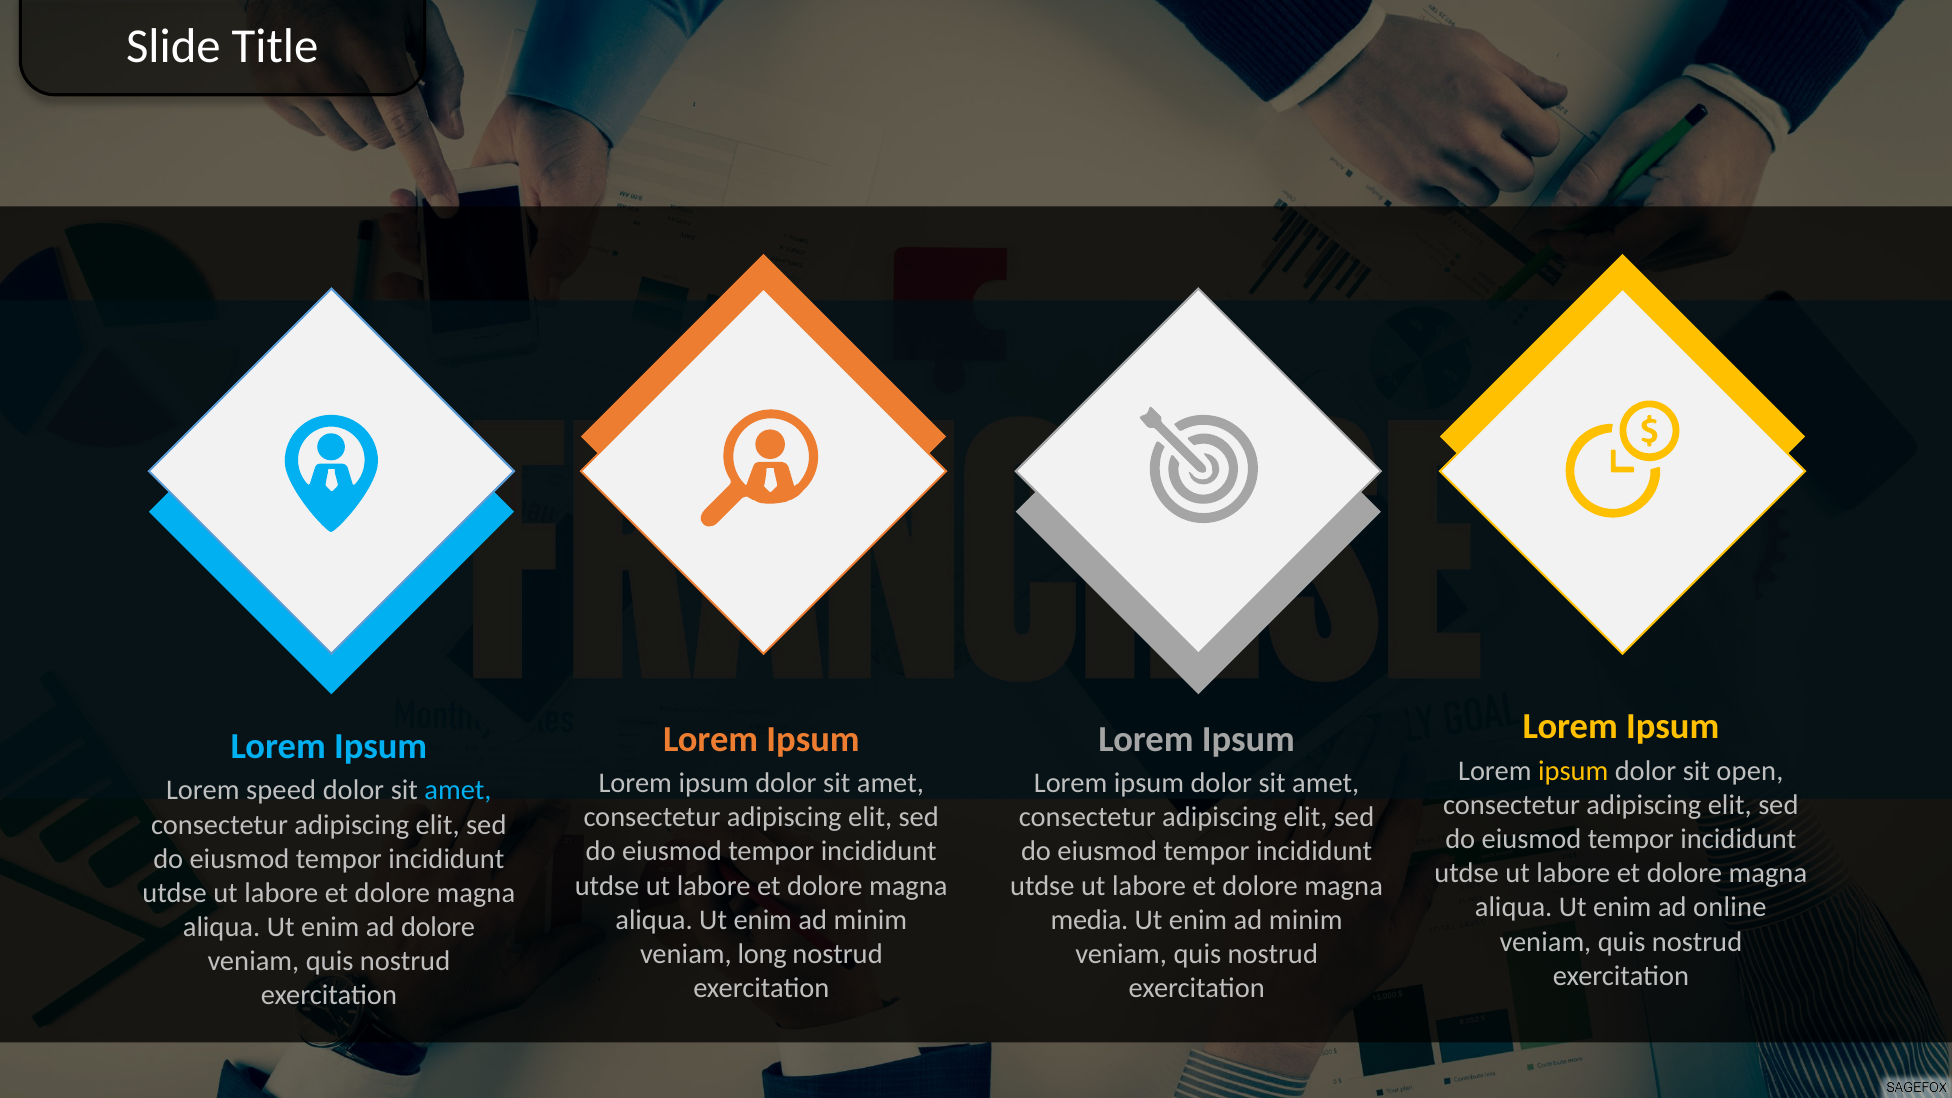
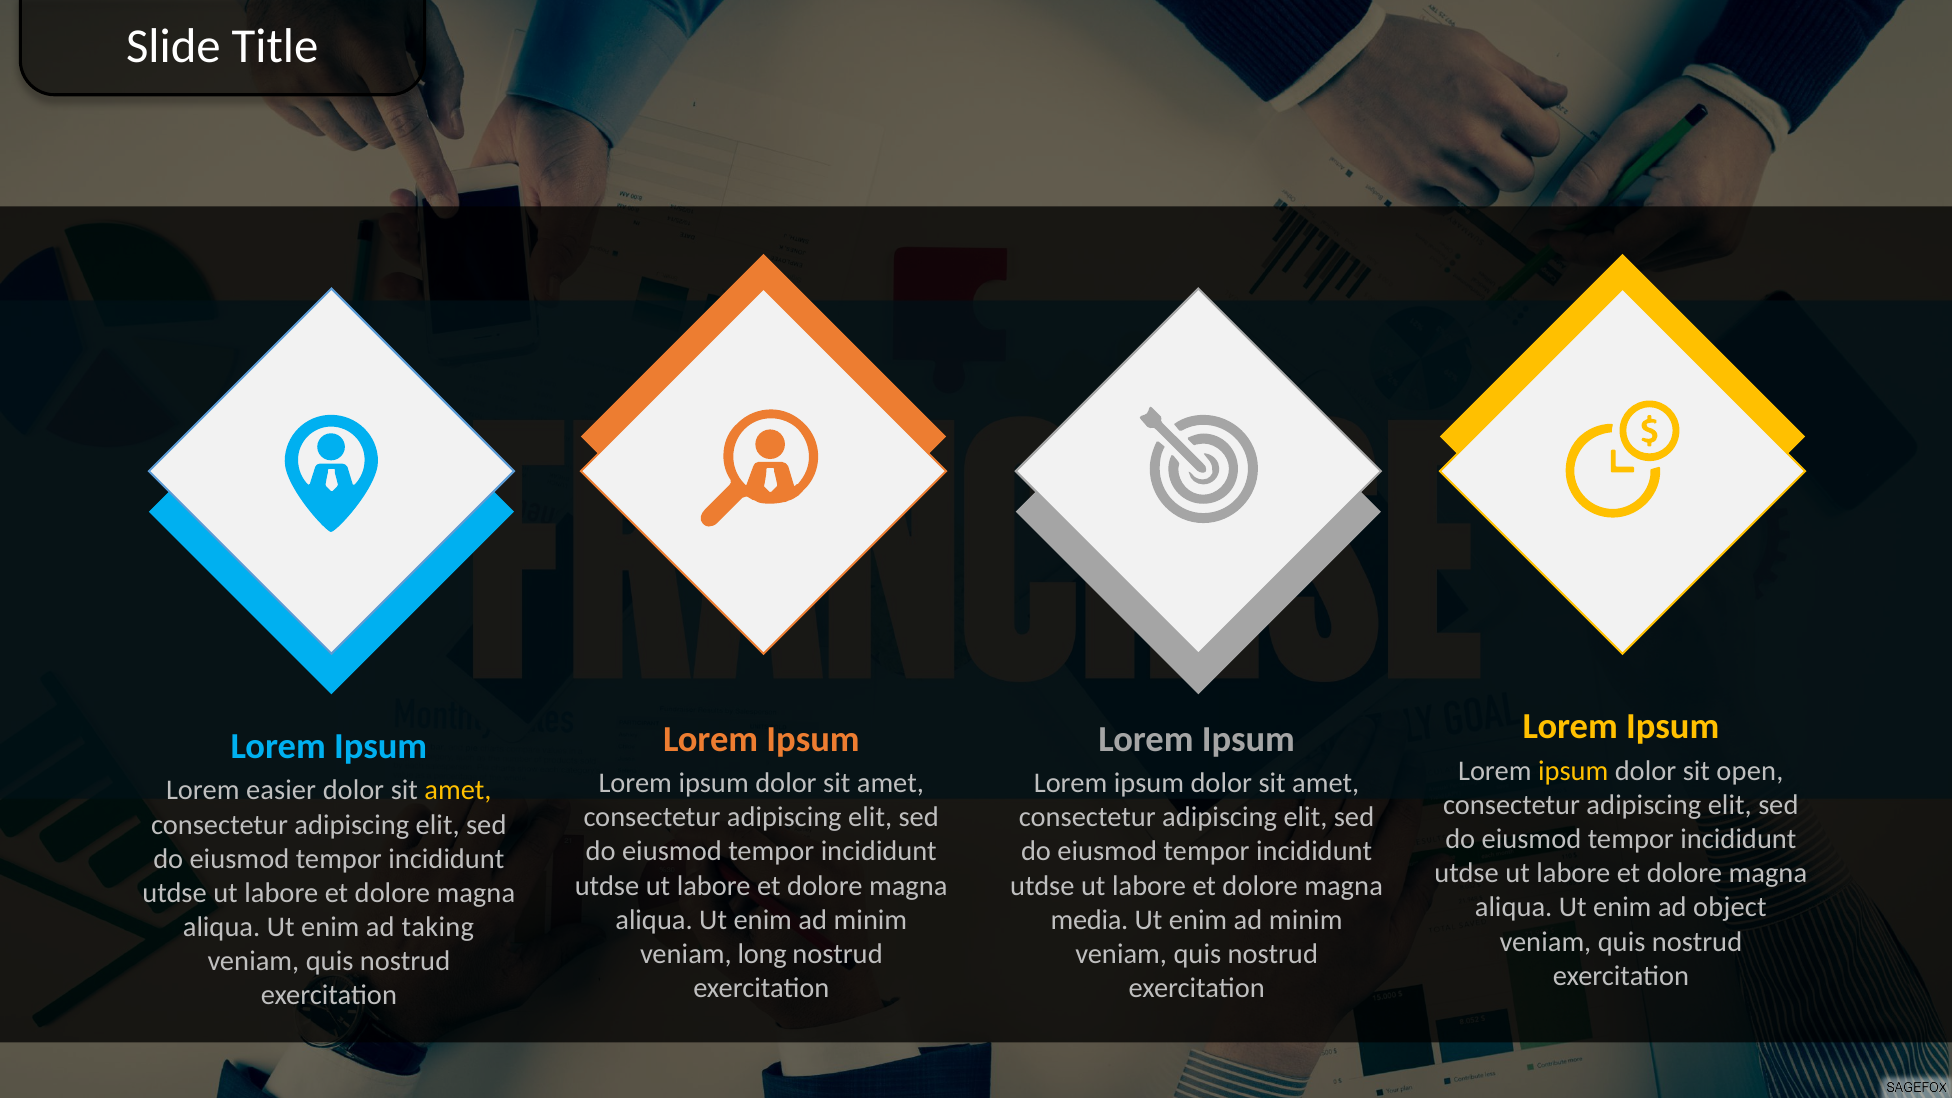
speed: speed -> easier (281, 790)
amet colour: light blue -> yellow (458, 790)
online: online -> object (1730, 908)
ad dolore: dolore -> taking (438, 927)
